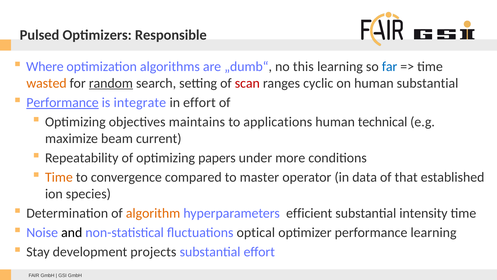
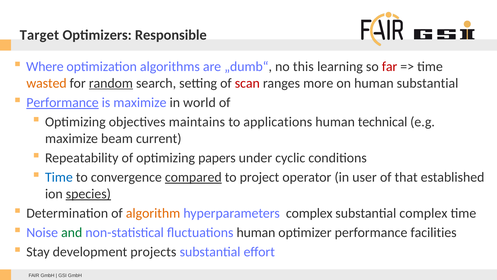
Pulsed: Pulsed -> Target (39, 35)
far colour: blue -> red (390, 66)
cyclic: cyclic -> more (318, 83)
is integrate: integrate -> maximize (140, 102)
in effort: effort -> world (199, 102)
more: more -> cyclic (290, 158)
Time colour: orange -> blue (59, 177)
compared underline: none -> present (193, 177)
master: master -> project (259, 177)
data: data -> user (365, 177)
species underline: none -> present (88, 194)
hyperparameters efficient: efficient -> complex (309, 213)
substantial intensity: intensity -> complex (423, 213)
and colour: black -> green (72, 232)
fluctuations optical: optical -> human (256, 232)
performance learning: learning -> facilities (434, 232)
